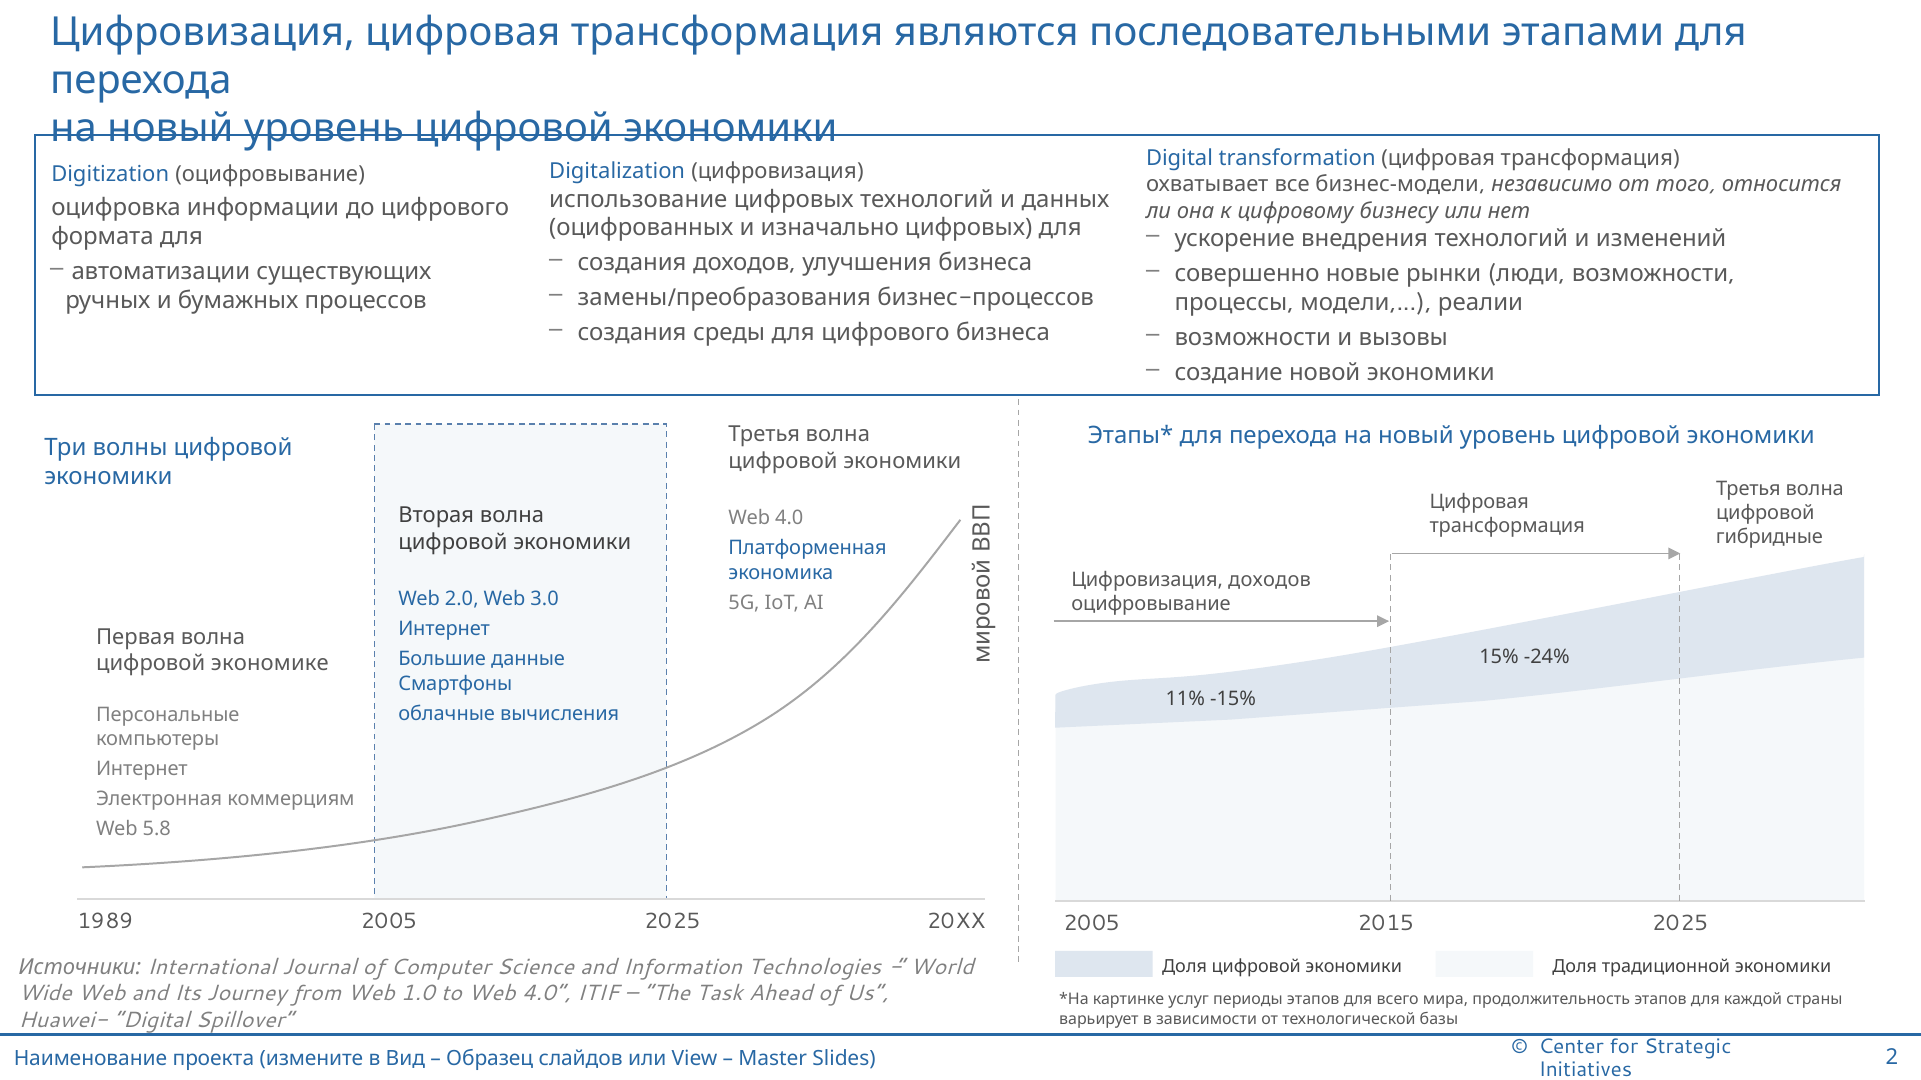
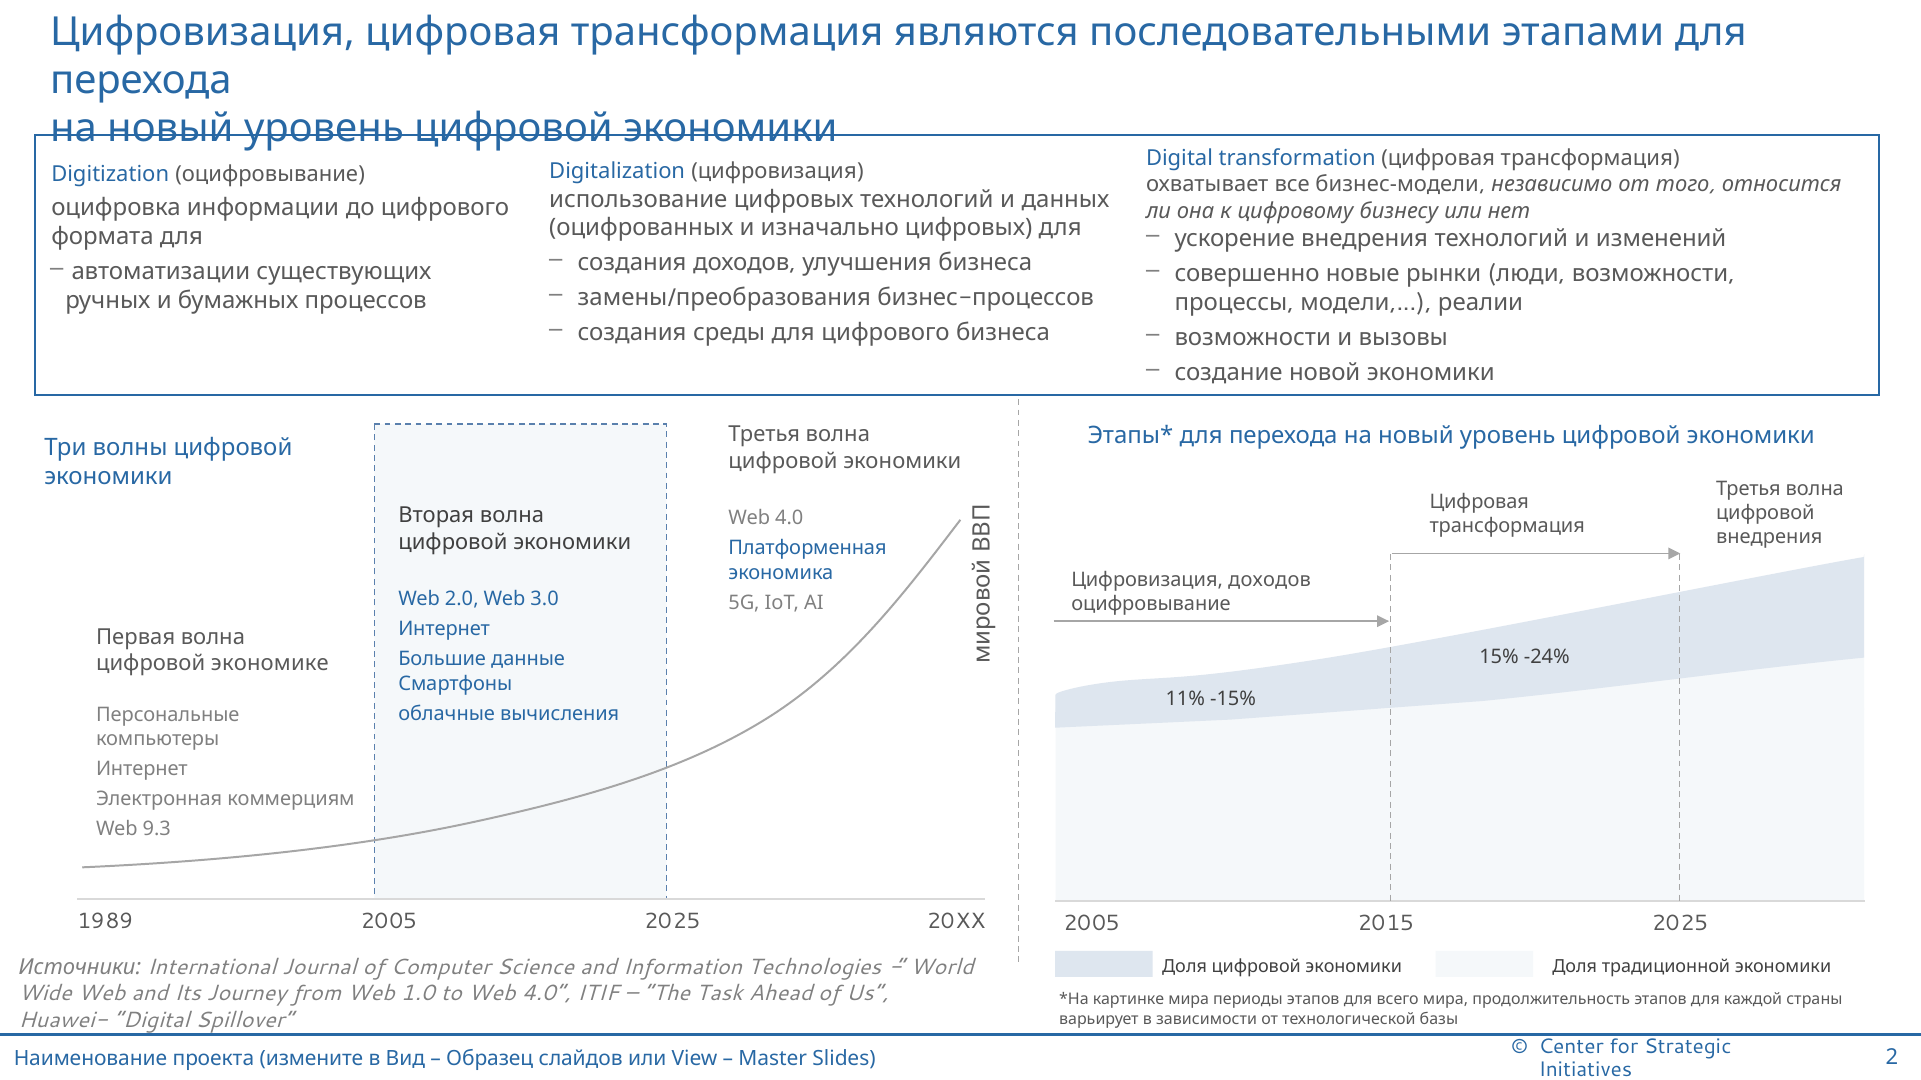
гибридные: гибридные -> внедрения (1769, 538)
5.8: 5.8 -> 9.3 (157, 830)
картинке услуг: услуг -> мира (1189, 1000)
